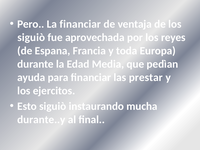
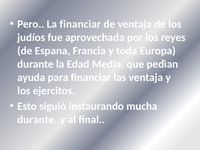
siguiò: siguiò -> judíos (31, 37)
las prestar: prestar -> ventaja (146, 77)
